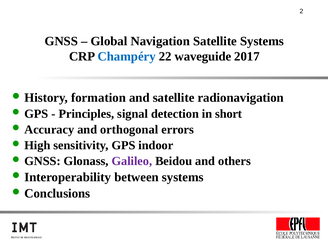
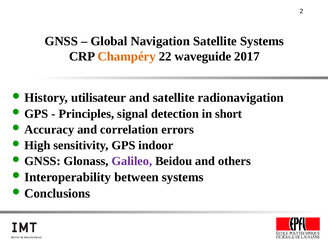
Champéry colour: blue -> orange (127, 57)
formation: formation -> utilisateur (99, 98)
orthogonal: orthogonal -> correlation (129, 130)
